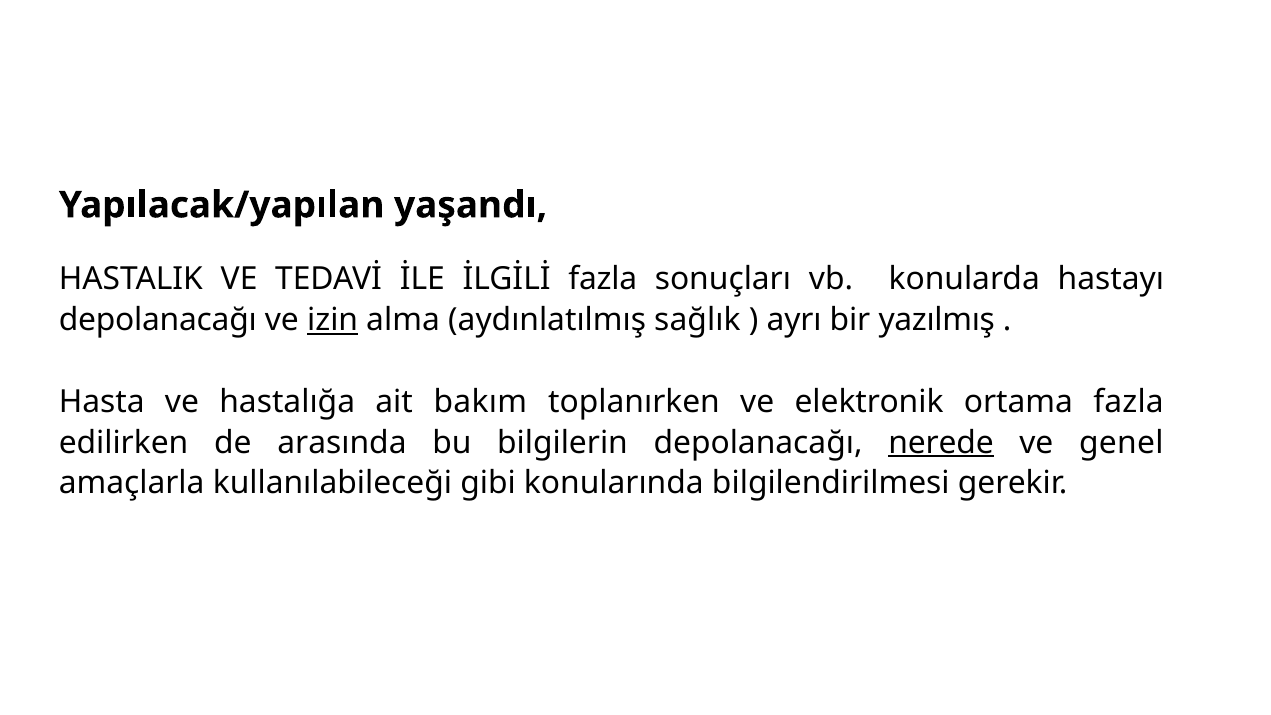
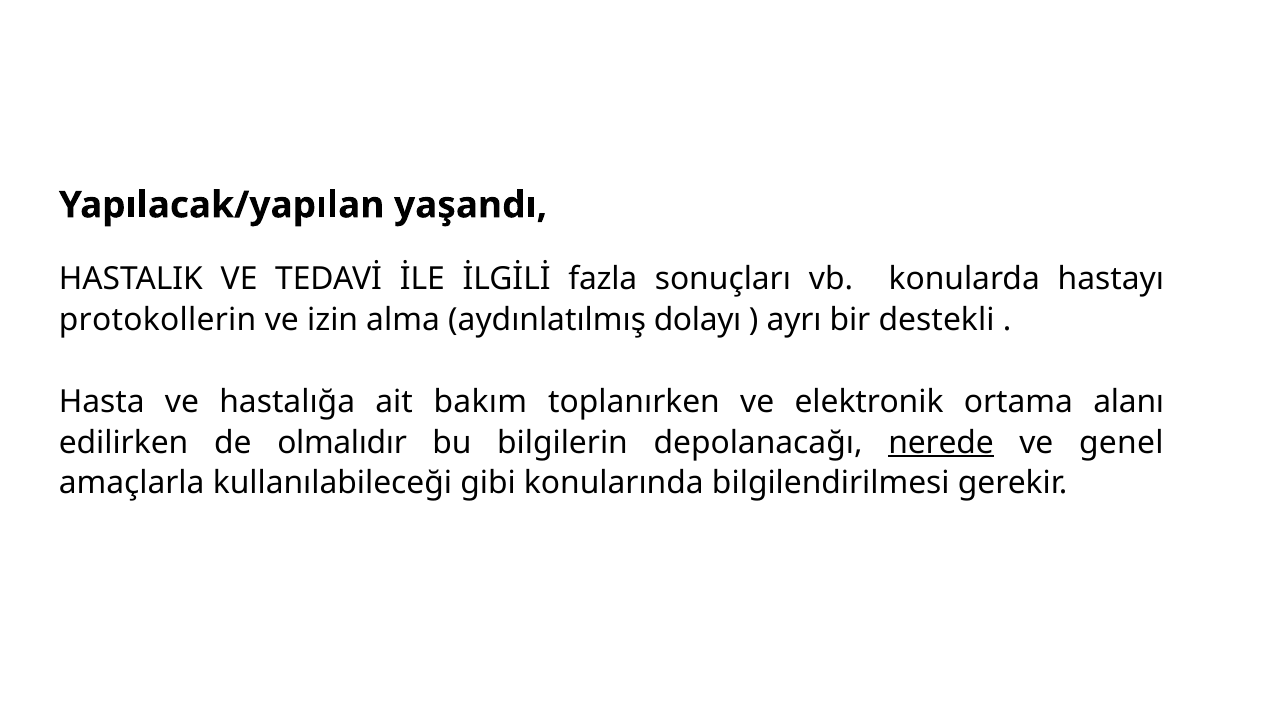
depolanacağı: depolanacağı -> protokollerin (158, 320)
izin underline: present -> none (333, 320)
sağlık: sağlık -> dolayı (698, 320)
yazılmış: yazılmış -> destekli (937, 320)
ortama fazla: fazla -> alanı (1129, 402)
arasında: arasında -> olmalıdır (342, 443)
